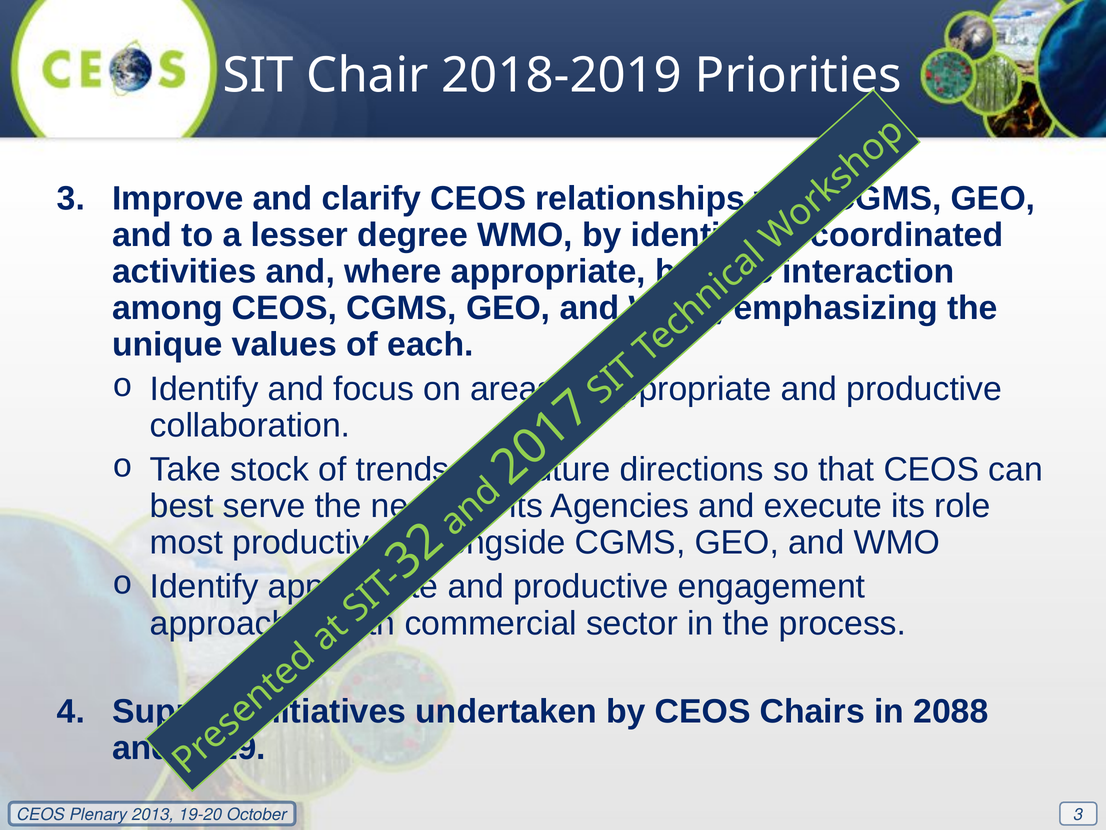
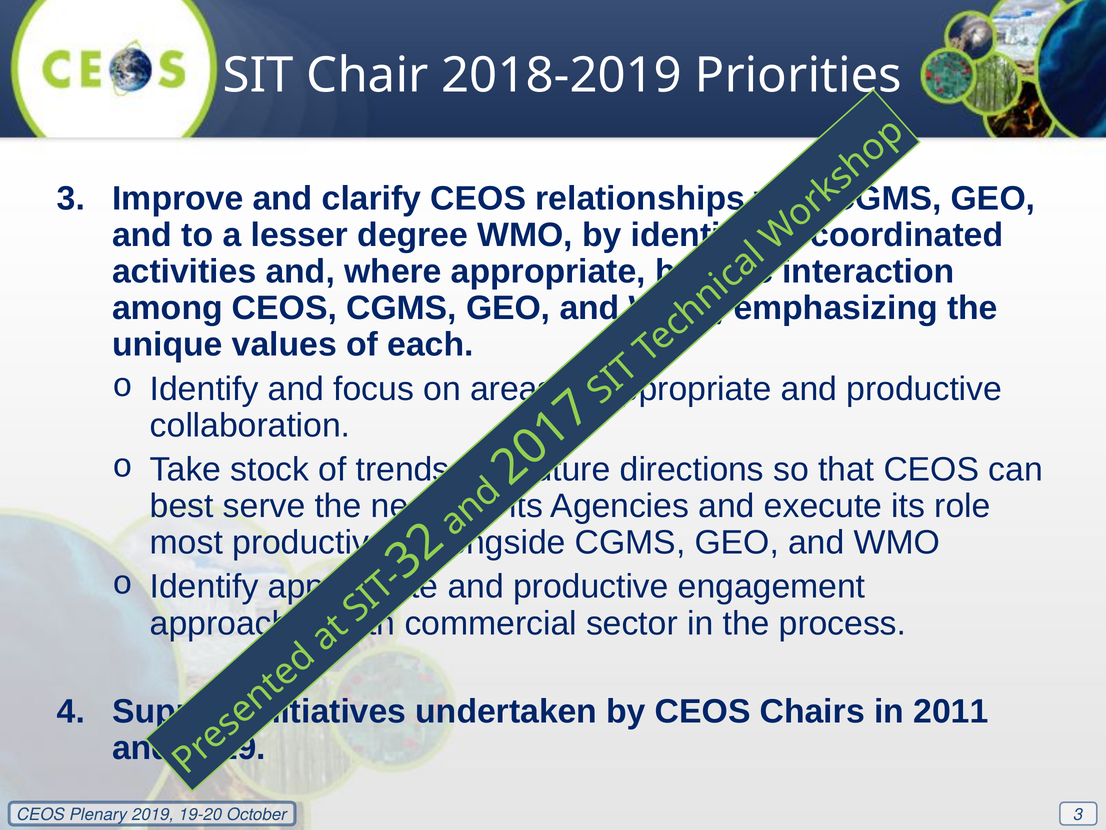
2088: 2088 -> 2011 (951, 711)
2013: 2013 -> 2019 (153, 814)
